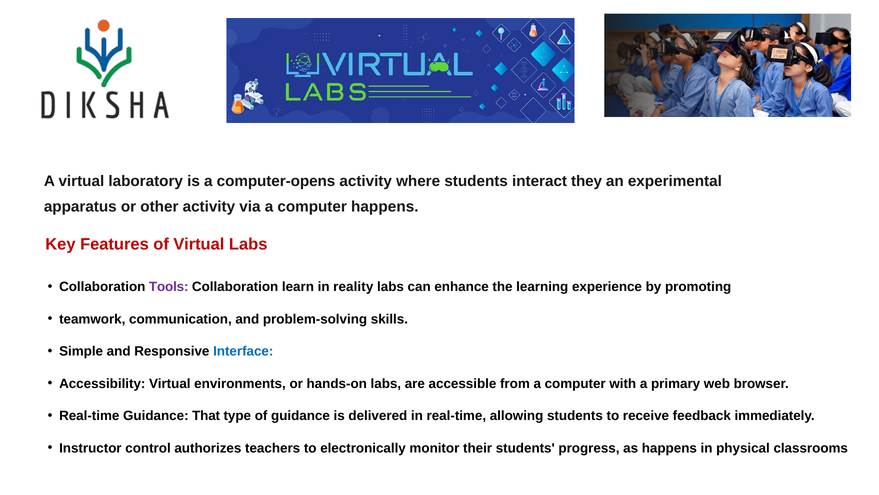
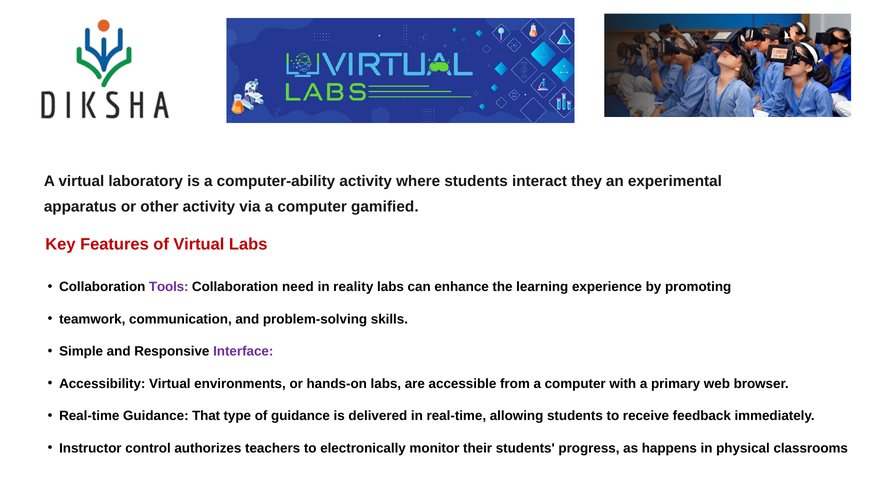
computer-opens: computer-opens -> computer-ability (276, 181)
computer happens: happens -> gamified (385, 207)
learn: learn -> need (298, 287)
Interface colour: blue -> purple (243, 351)
